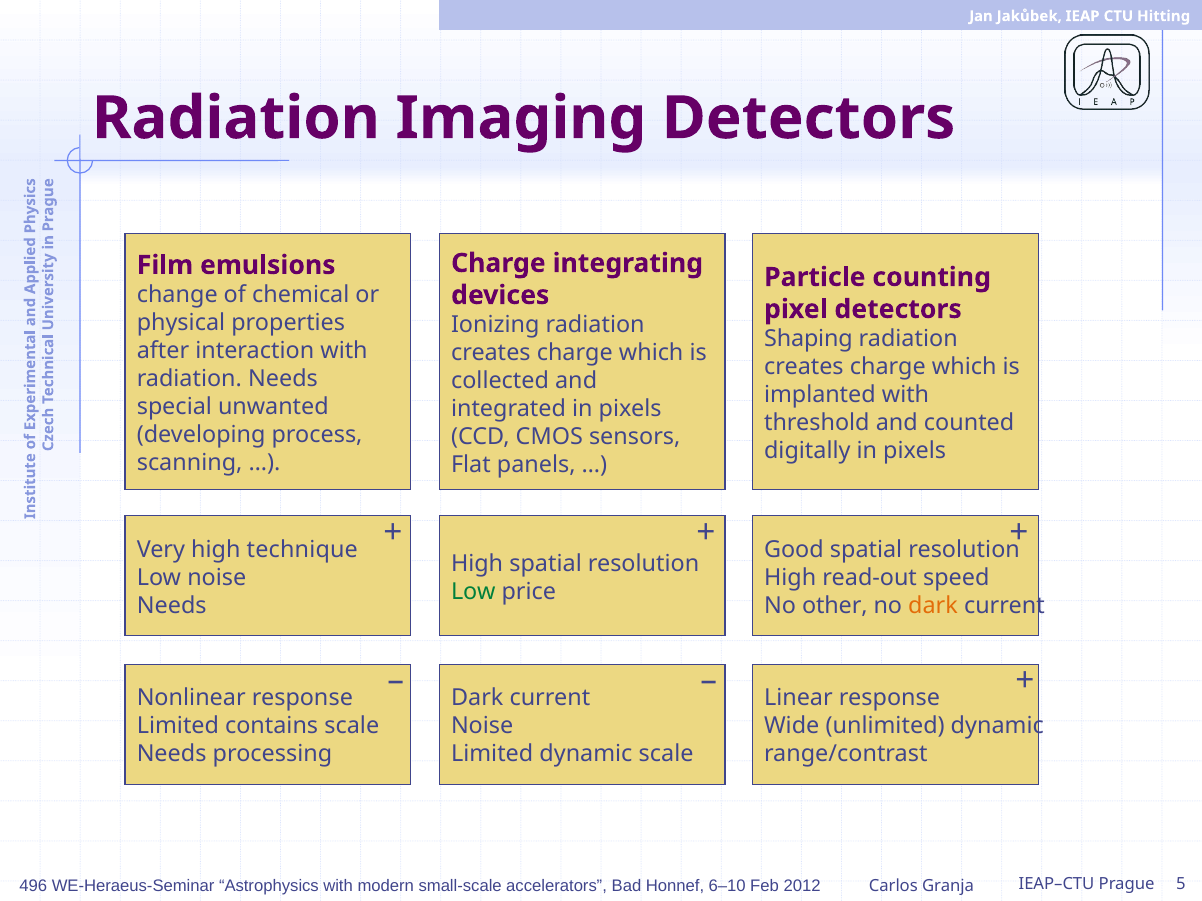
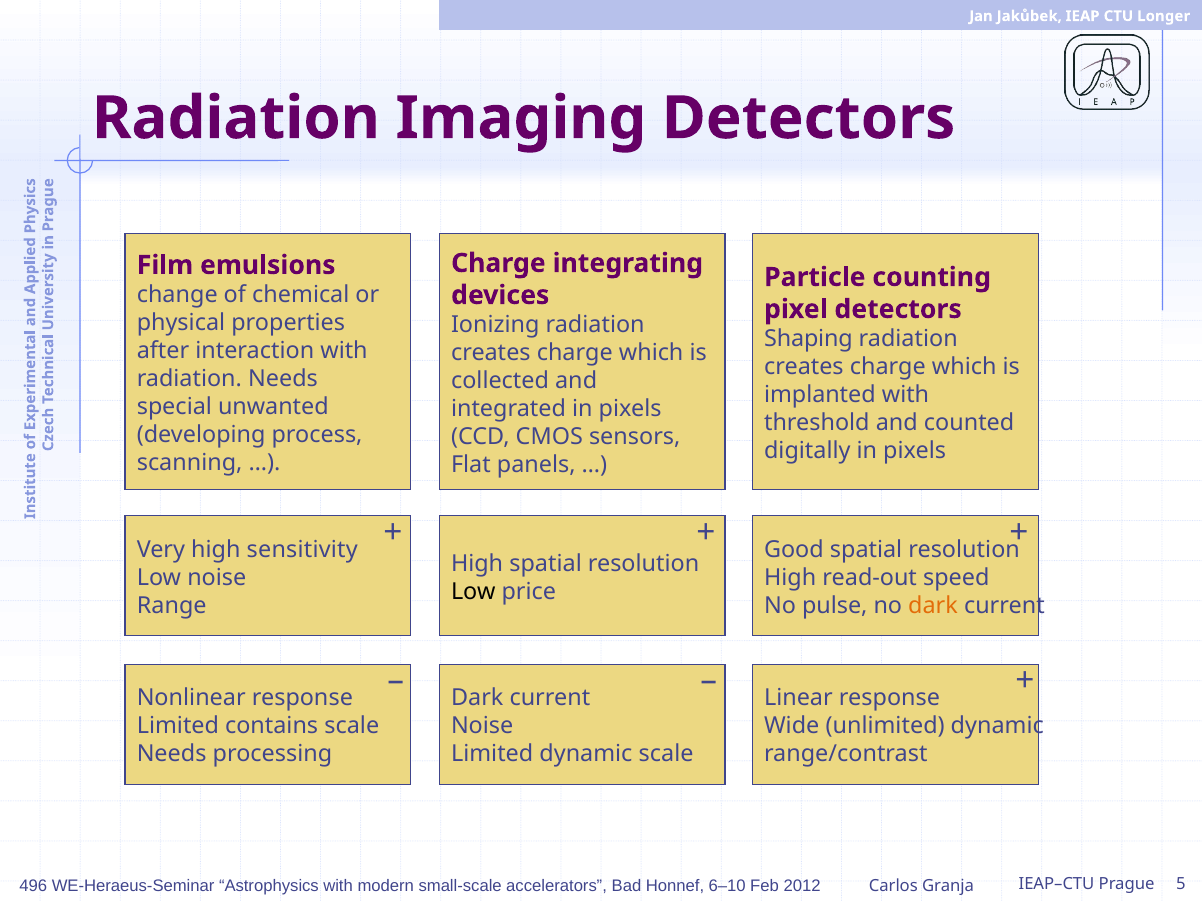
Hitting: Hitting -> Longer (1164, 16)
technique: technique -> sensitivity (302, 550)
Low colour: green -> black (473, 592)
Needs: Needs -> Range (172, 606)
other: other -> pulse (835, 606)
